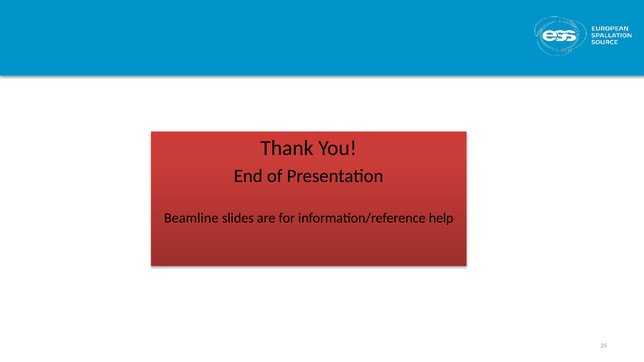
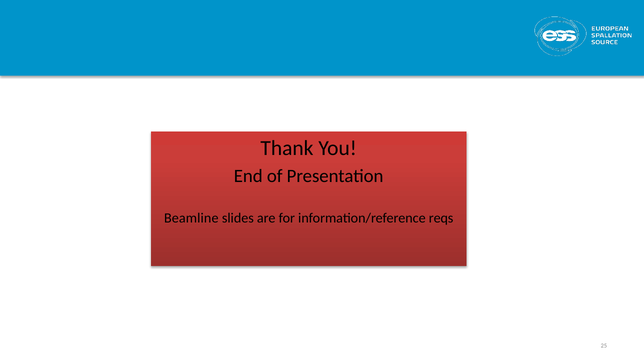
help: help -> reqs (441, 218)
